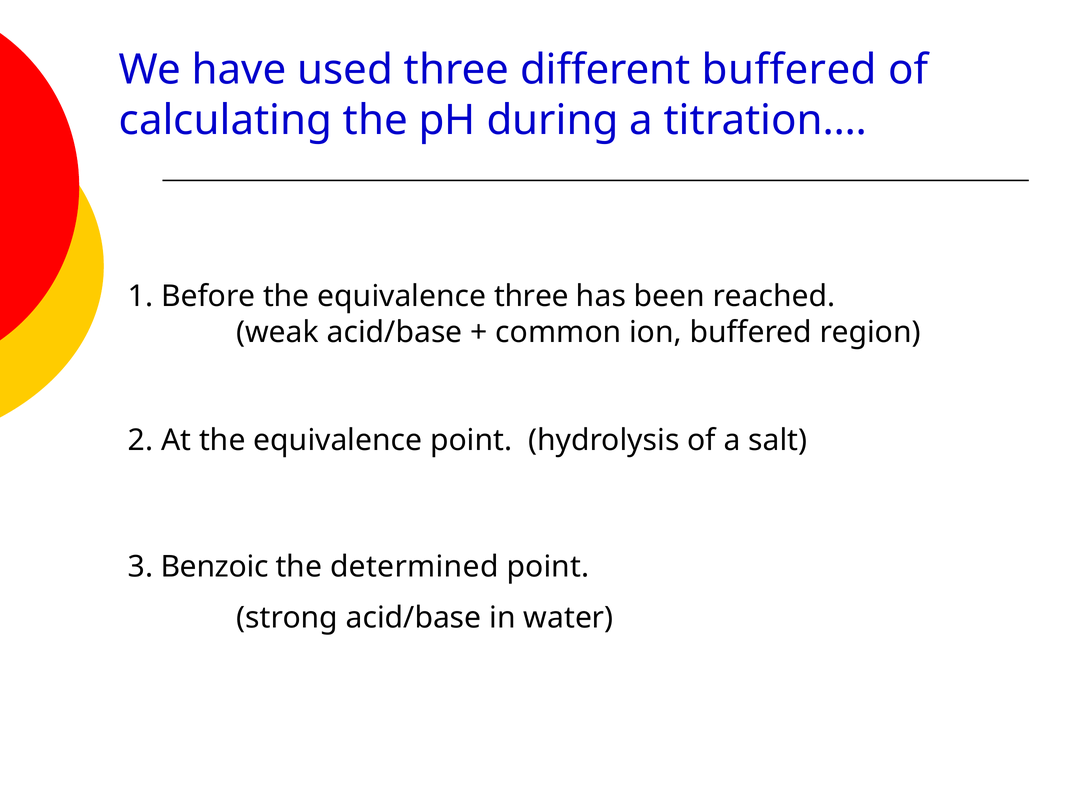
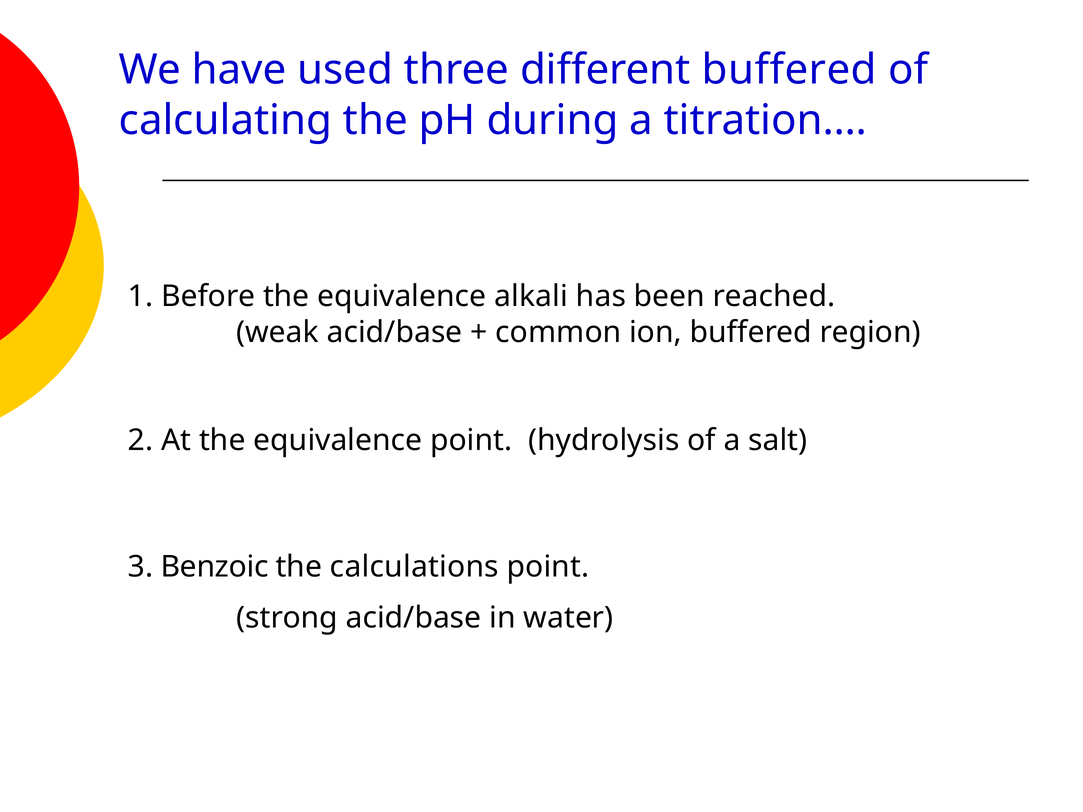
equivalence three: three -> alkali (531, 296)
determined: determined -> calculations (414, 567)
